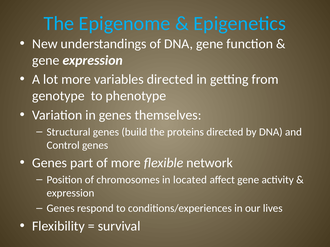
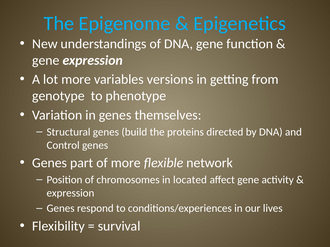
variables directed: directed -> versions (170, 80)
